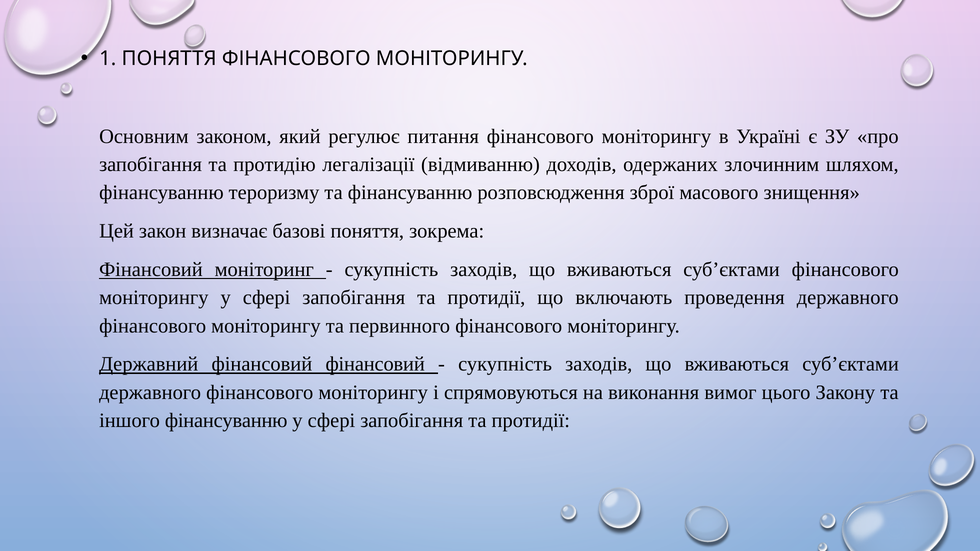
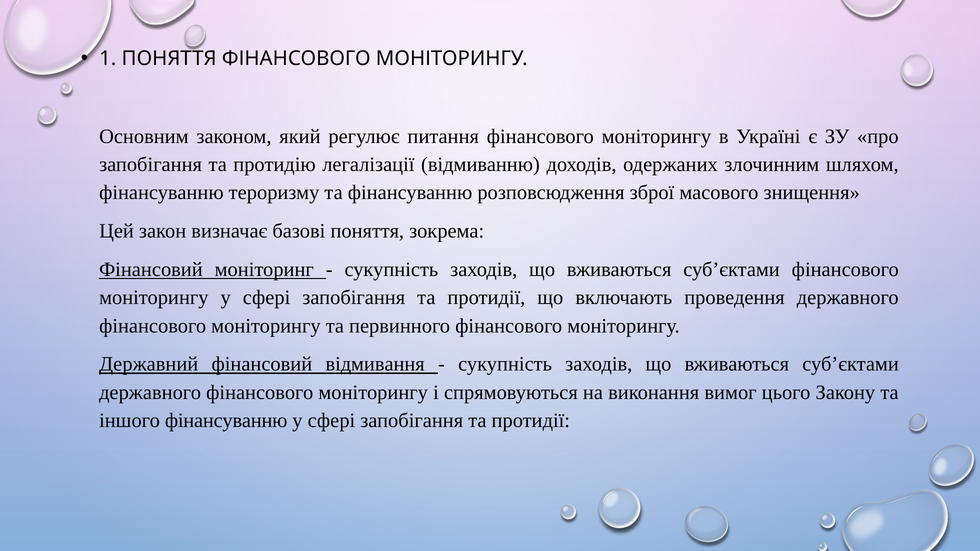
фінансовий фінансовий: фінансовий -> відмивання (375, 364)
